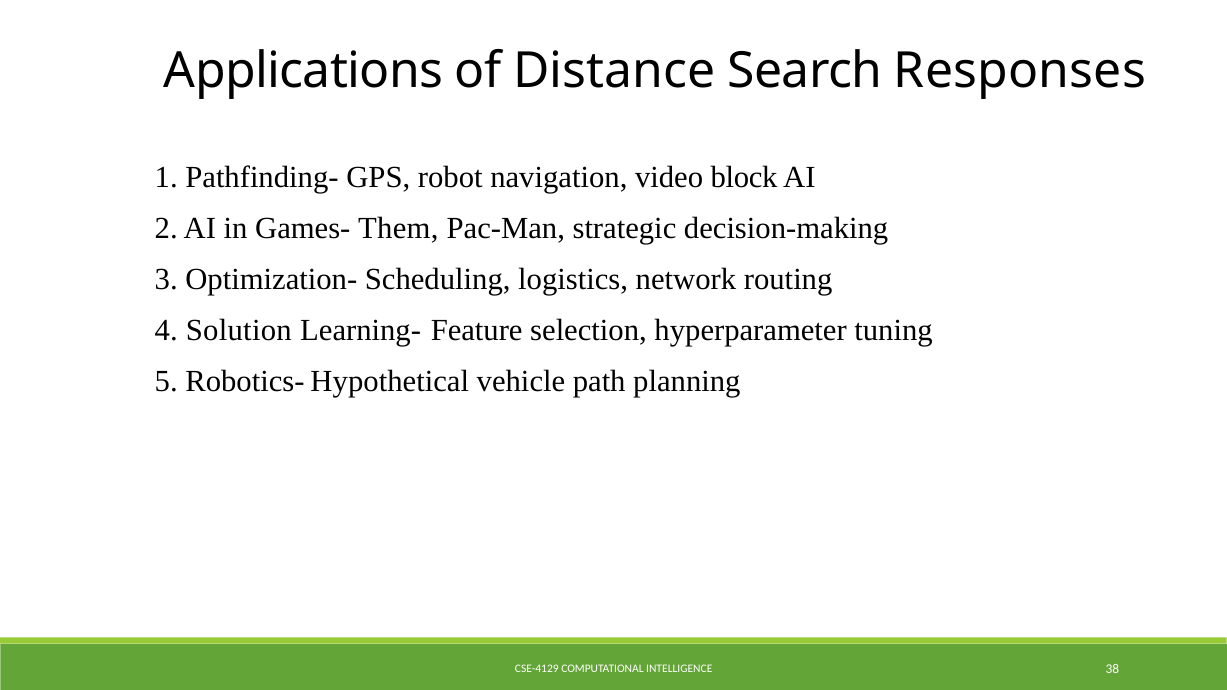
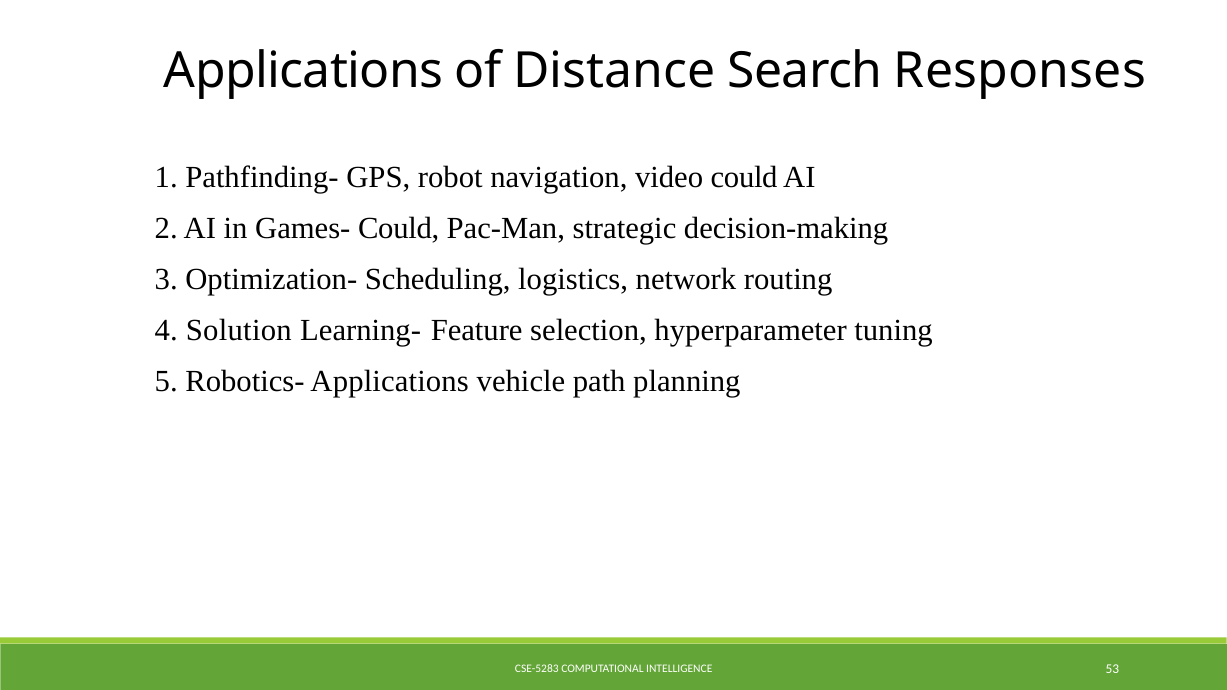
video block: block -> could (744, 178)
Games- Them: Them -> Could (399, 229)
Robotics- Hypothetical: Hypothetical -> Applications (390, 382)
CSE-4129: CSE-4129 -> CSE-5283 (537, 669)
38: 38 -> 53 (1112, 669)
